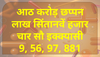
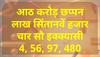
9: 9 -> 4 (23, 48)
881: 881 -> 480 (72, 48)
